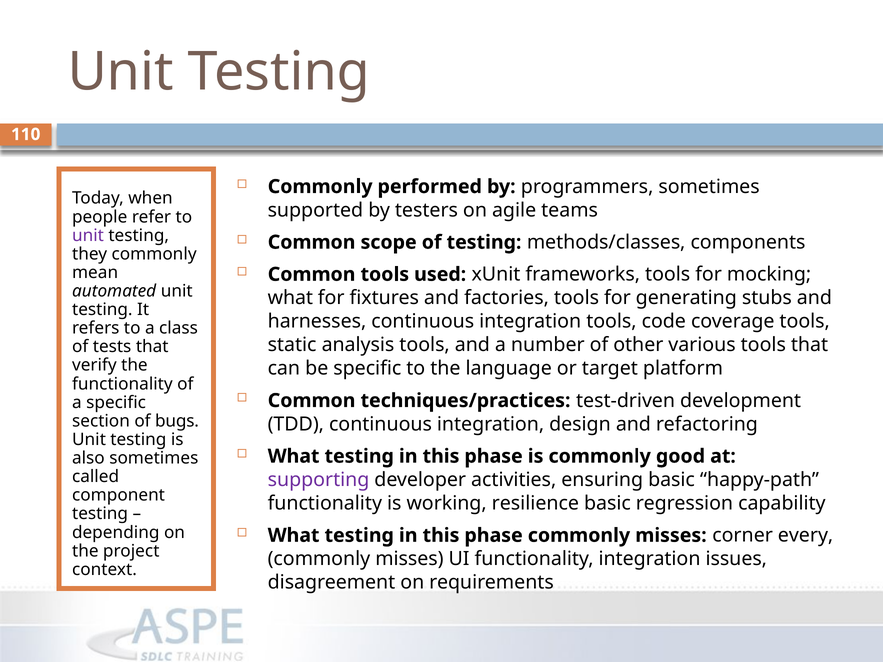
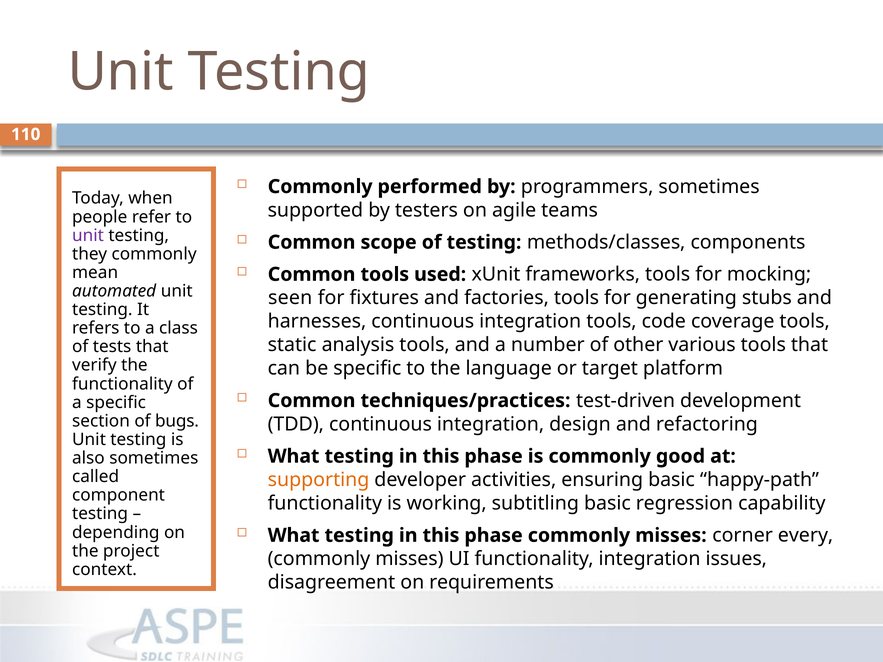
what: what -> seen (290, 298)
supporting colour: purple -> orange (319, 480)
resilience: resilience -> subtitling (535, 503)
